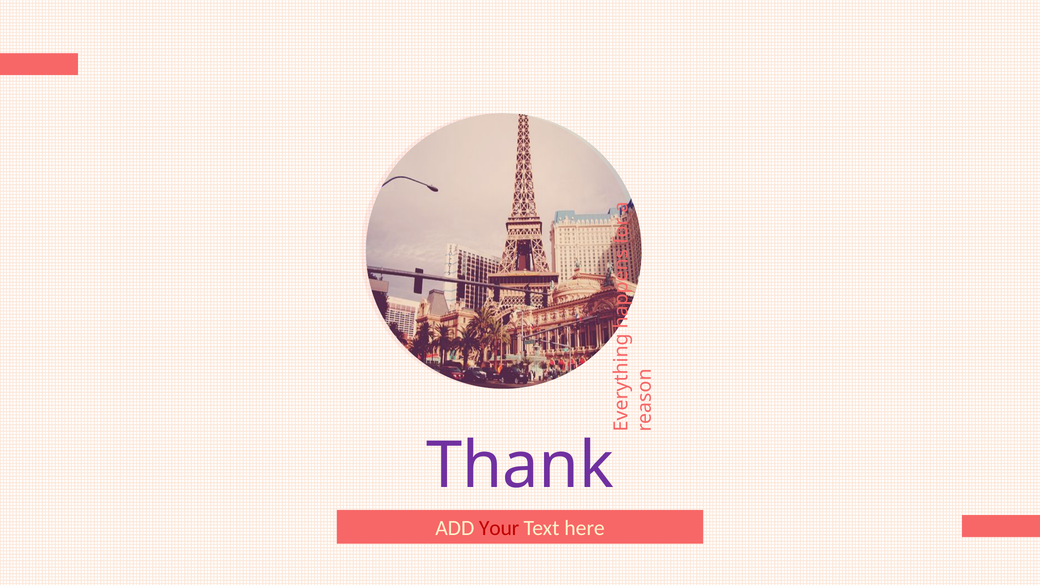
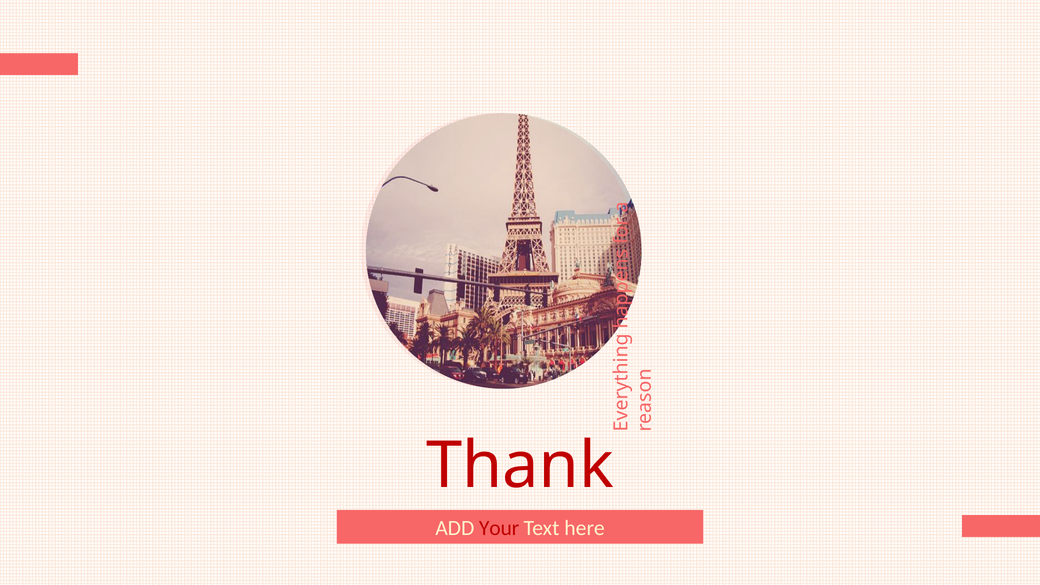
Thank colour: purple -> red (520, 466)
